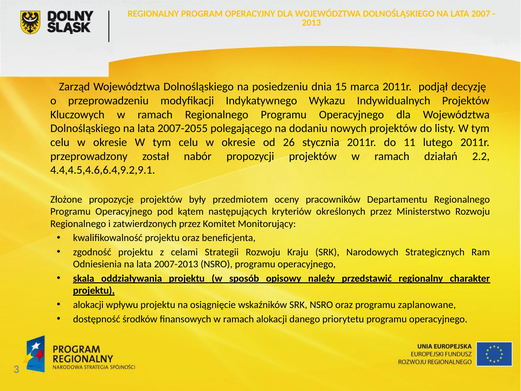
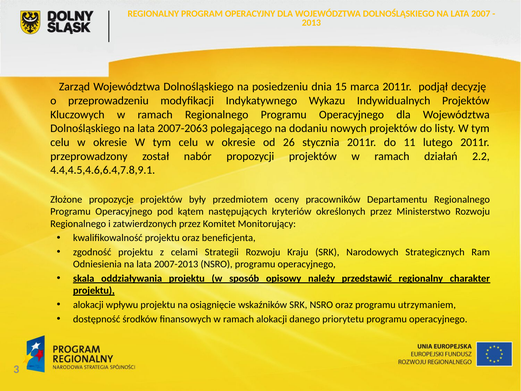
2007-2055: 2007-2055 -> 2007-2063 (183, 128)
4.4,4.5,4.6,6.4,9.2,9.1: 4.4,4.5,4.6,6.4,9.2,9.1 -> 4.4,4.5,4.6,6.4,7.8,9.1 (103, 170)
zaplanowane: zaplanowane -> utrzymaniem (427, 305)
